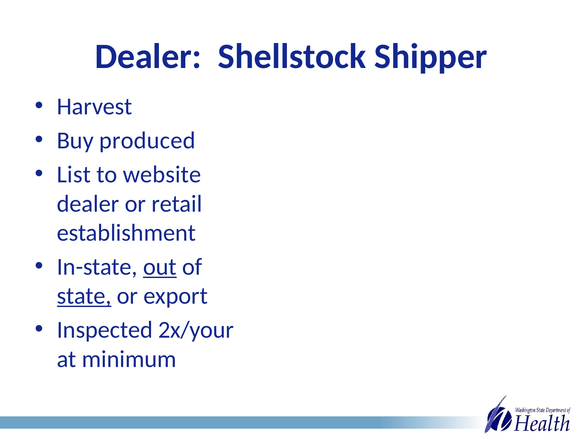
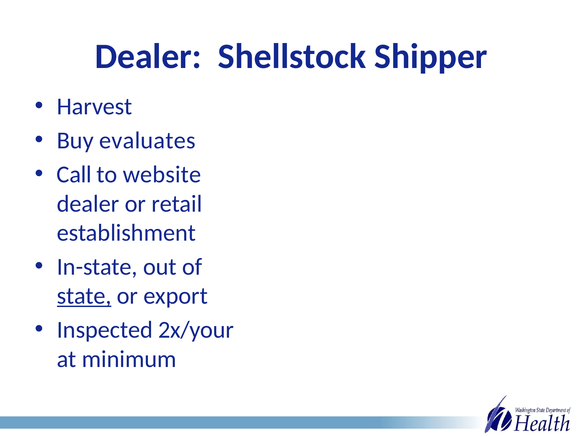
produced: produced -> evaluates (147, 141)
List: List -> Call (74, 175)
out underline: present -> none (160, 267)
